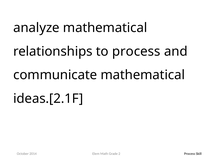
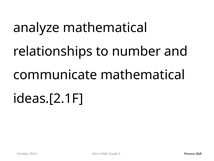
to process: process -> number (136, 51)
